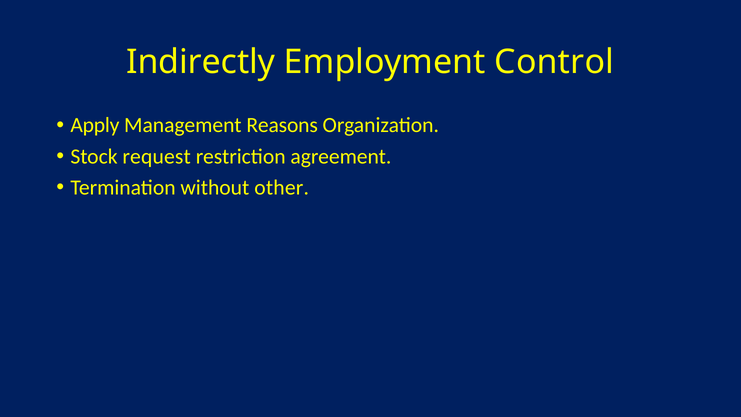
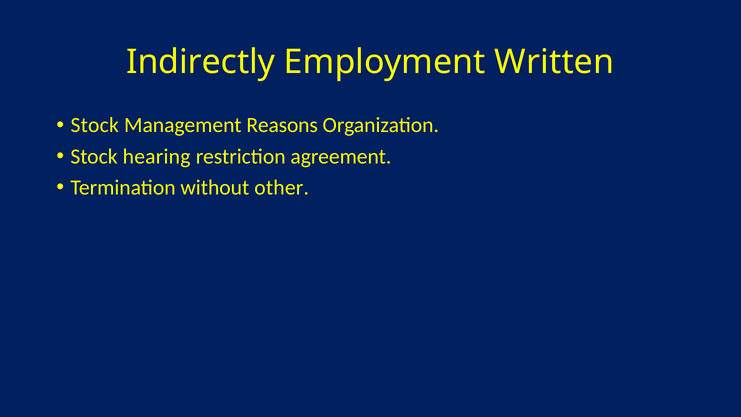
Control: Control -> Written (554, 62)
Apply: Apply -> Stock (95, 125)
request: request -> hearing (157, 156)
